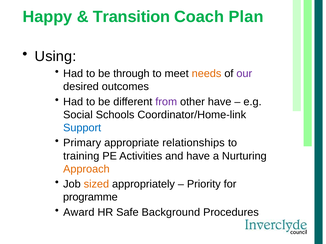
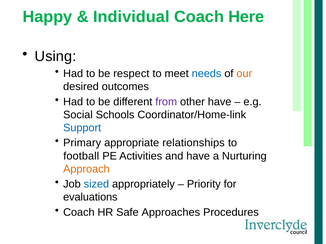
Transition: Transition -> Individual (131, 17)
Plan: Plan -> Here (246, 17)
through: through -> respect (131, 74)
needs colour: orange -> blue (207, 74)
our colour: purple -> orange (244, 74)
training: training -> football (81, 156)
sized colour: orange -> blue (96, 184)
programme: programme -> evaluations (90, 198)
Award: Award -> Coach (79, 213)
Background: Background -> Approaches (171, 213)
